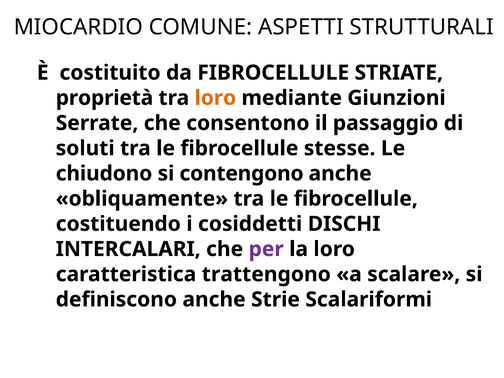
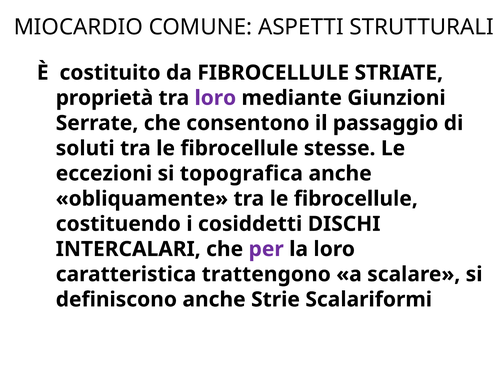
loro colour: orange -> purple (215, 98)
chiudono: chiudono -> eccezioni (104, 174)
contengono: contengono -> topografica (241, 174)
